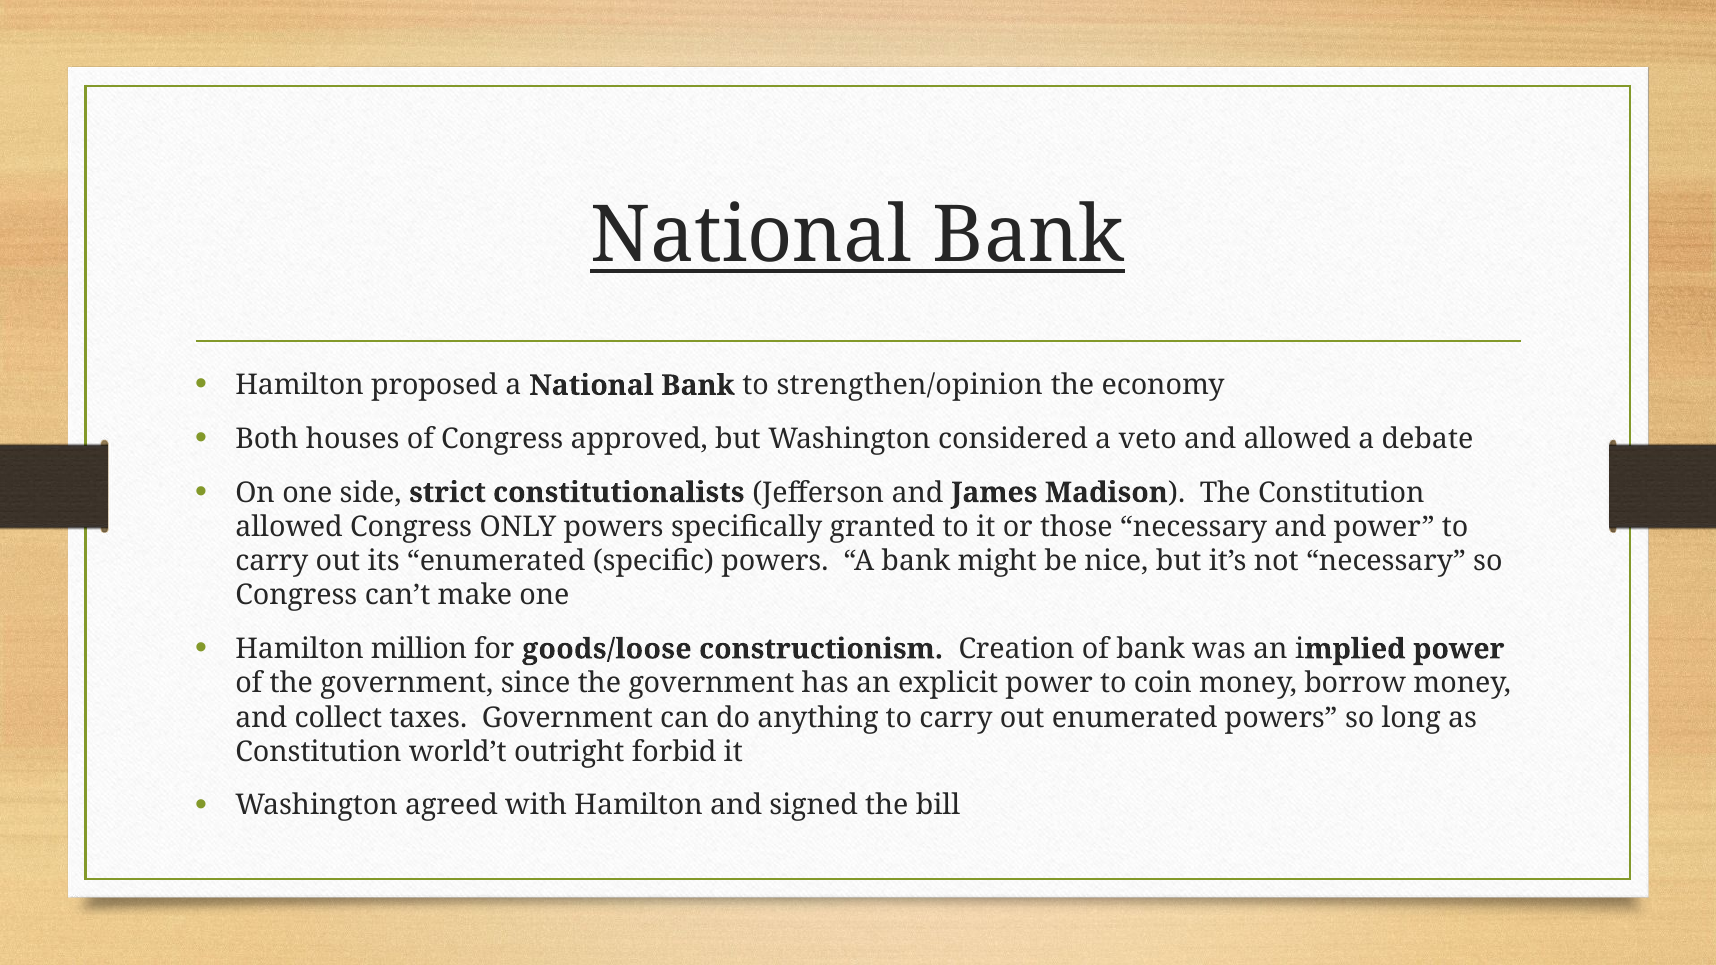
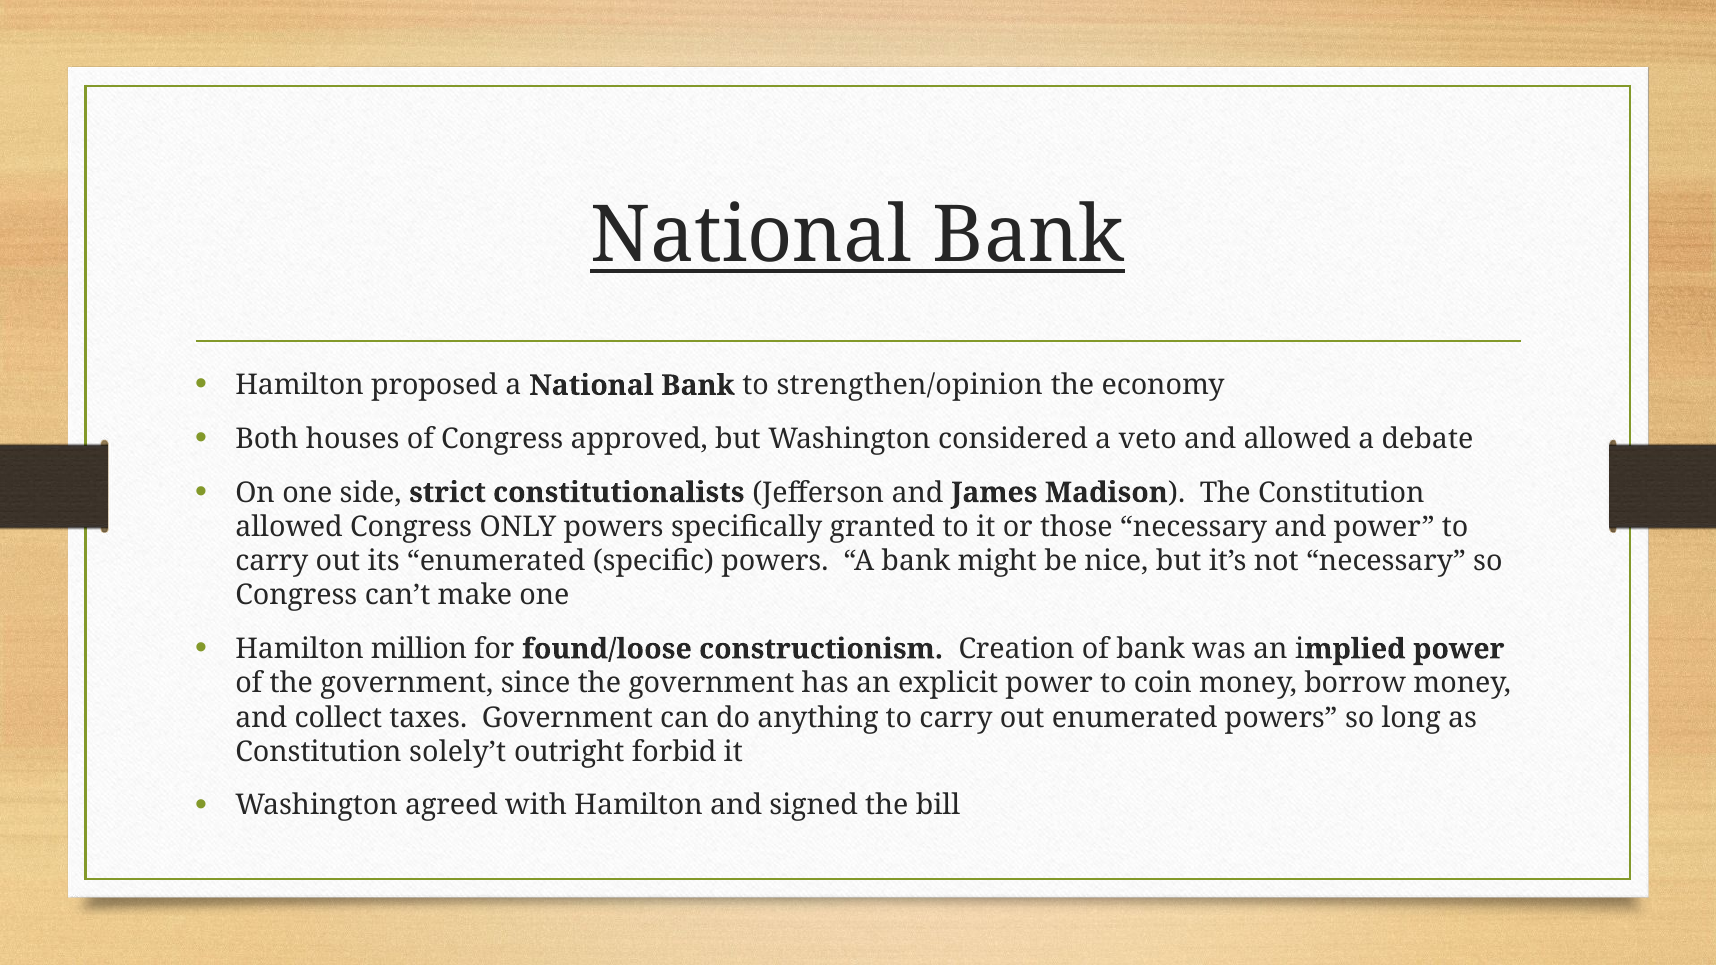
goods/loose: goods/loose -> found/loose (607, 649)
world’t: world’t -> solely’t (458, 752)
